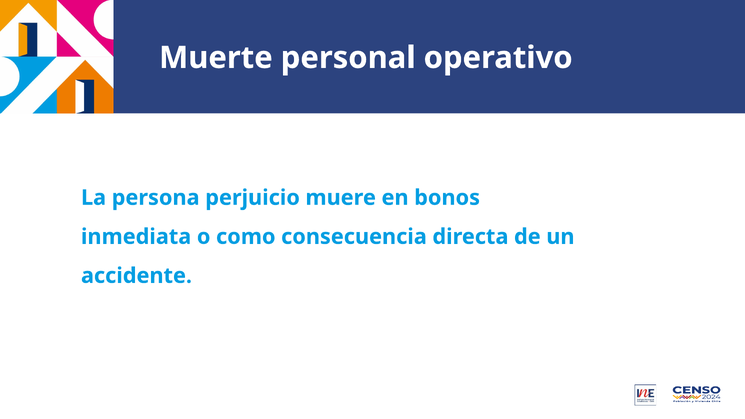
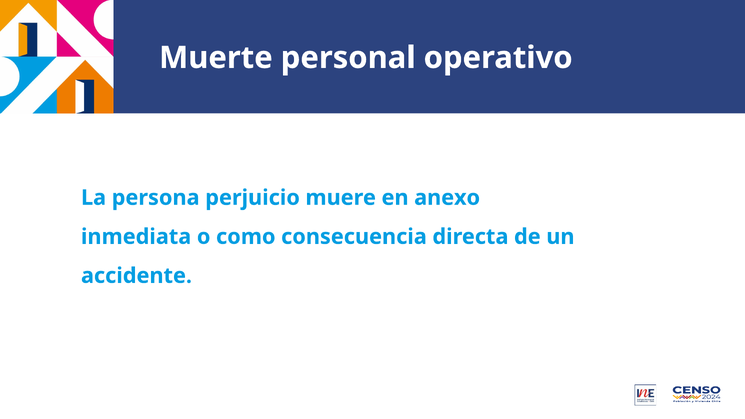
bonos: bonos -> anexo (447, 198)
